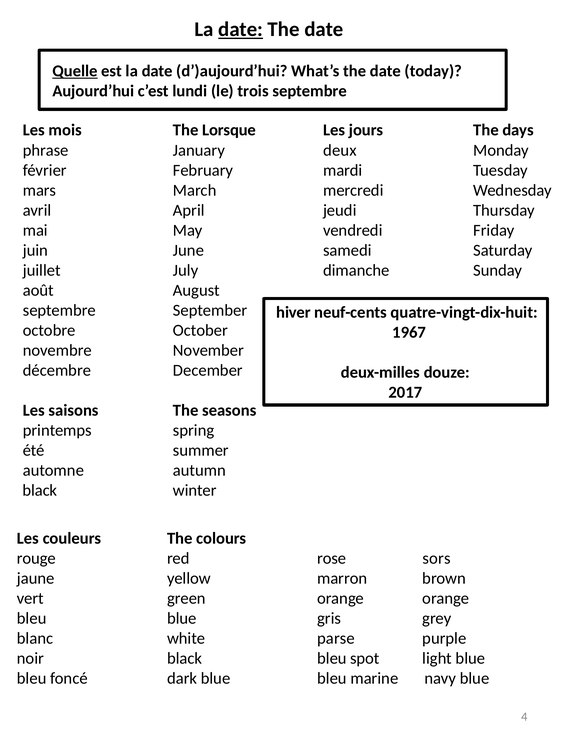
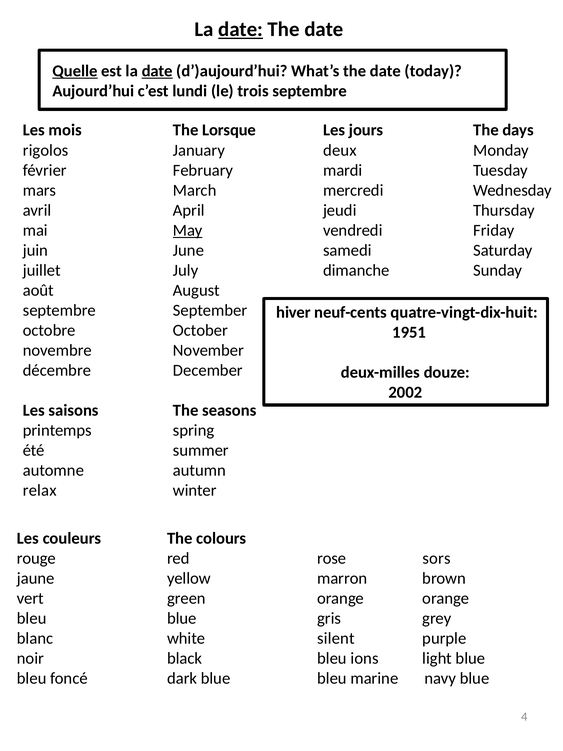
date underline: none -> present (157, 71)
phrase: phrase -> rigolos (46, 150)
May underline: none -> present (188, 230)
1967: 1967 -> 1951 (409, 332)
2017: 2017 -> 2002 (405, 392)
black: black -> relax (40, 490)
parse: parse -> silent (336, 638)
spot: spot -> ions (365, 658)
